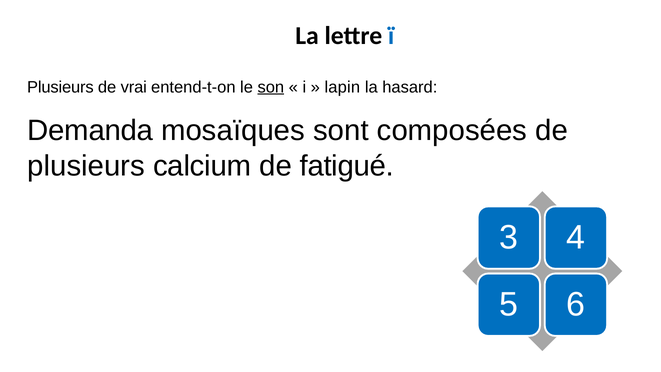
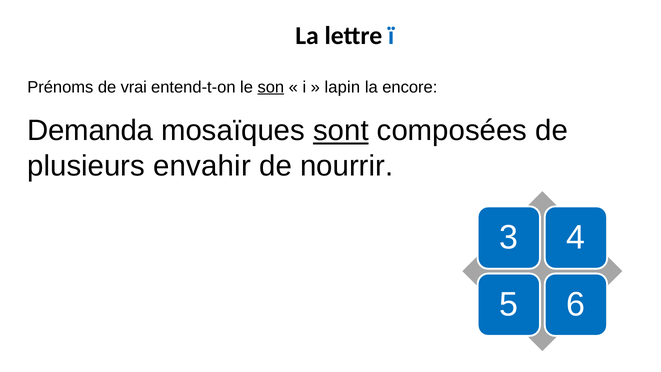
Plusieurs: Plusieurs -> Prénoms (60, 87)
hasard: hasard -> encore (410, 87)
sont underline: none -> present (341, 131)
calcium: calcium -> envahir (202, 166)
fatigué: fatigué -> nourrir (347, 166)
